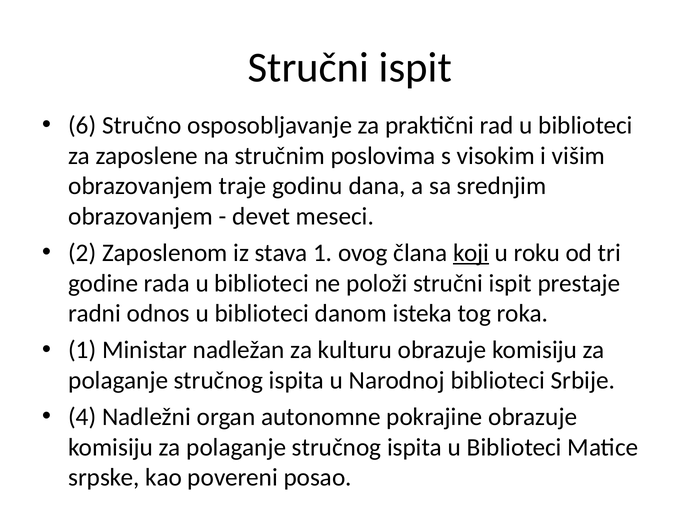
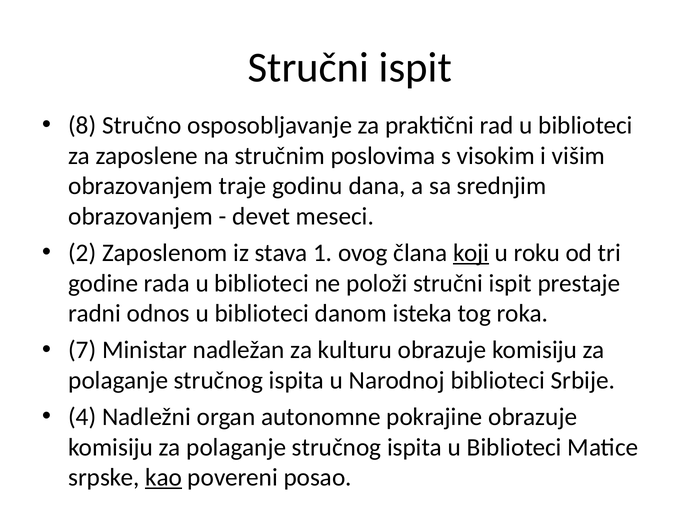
6: 6 -> 8 (82, 125)
1: 1 -> 7 (82, 350)
kao underline: none -> present (164, 478)
